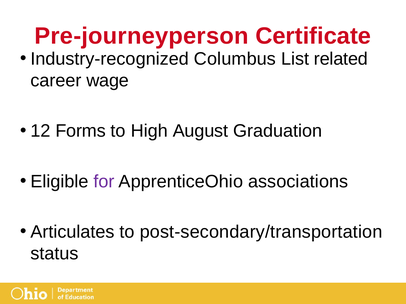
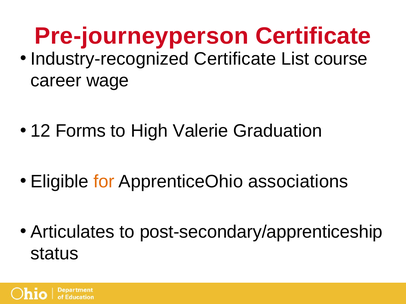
Industry-recognized Columbus: Columbus -> Certificate (235, 59)
related: related -> course (341, 59)
August: August -> Valerie (200, 131)
for colour: purple -> orange (104, 182)
post-secondary/transportation: post-secondary/transportation -> post-secondary/apprenticeship (261, 232)
